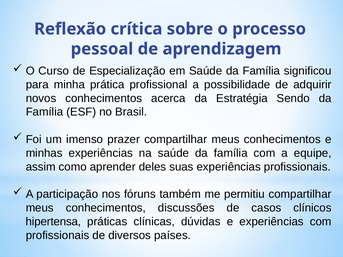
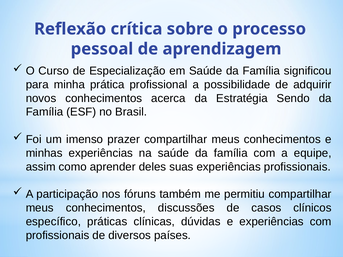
hipertensa: hipertensa -> específico (53, 222)
